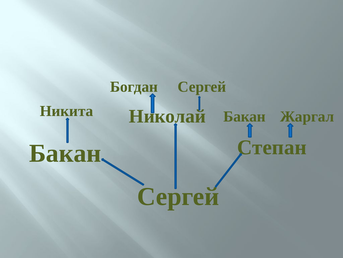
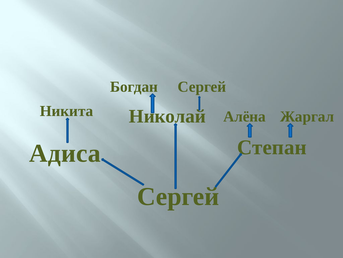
Бакан: Бакан -> Алёна (245, 116)
Бакан: Бакан -> Адиса (65, 153)
